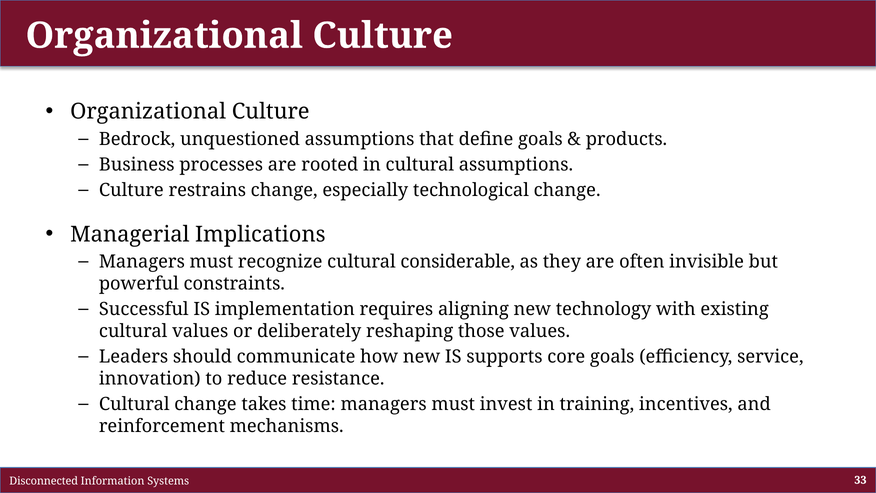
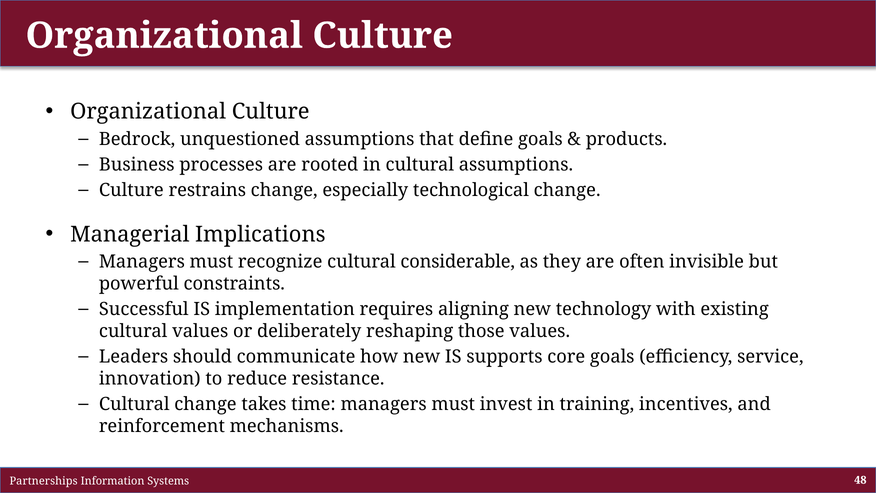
Disconnected: Disconnected -> Partnerships (44, 481)
33: 33 -> 48 (860, 480)
